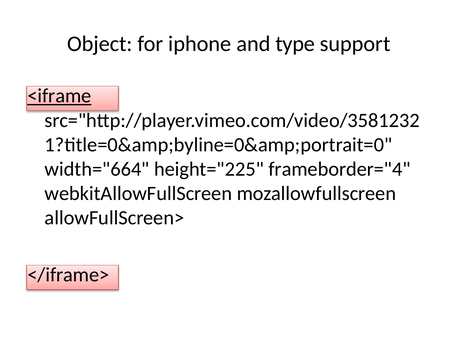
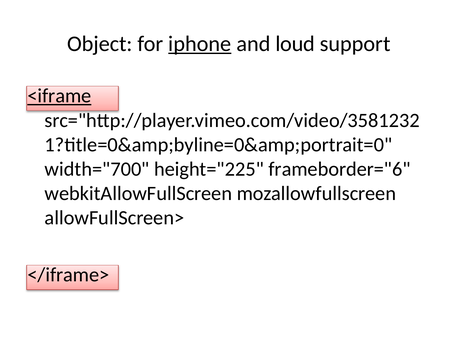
iphone underline: none -> present (200, 44)
type: type -> loud (295, 44)
width="664: width="664 -> width="700 (97, 169)
frameborder="4: frameborder="4 -> frameborder="6 (339, 169)
